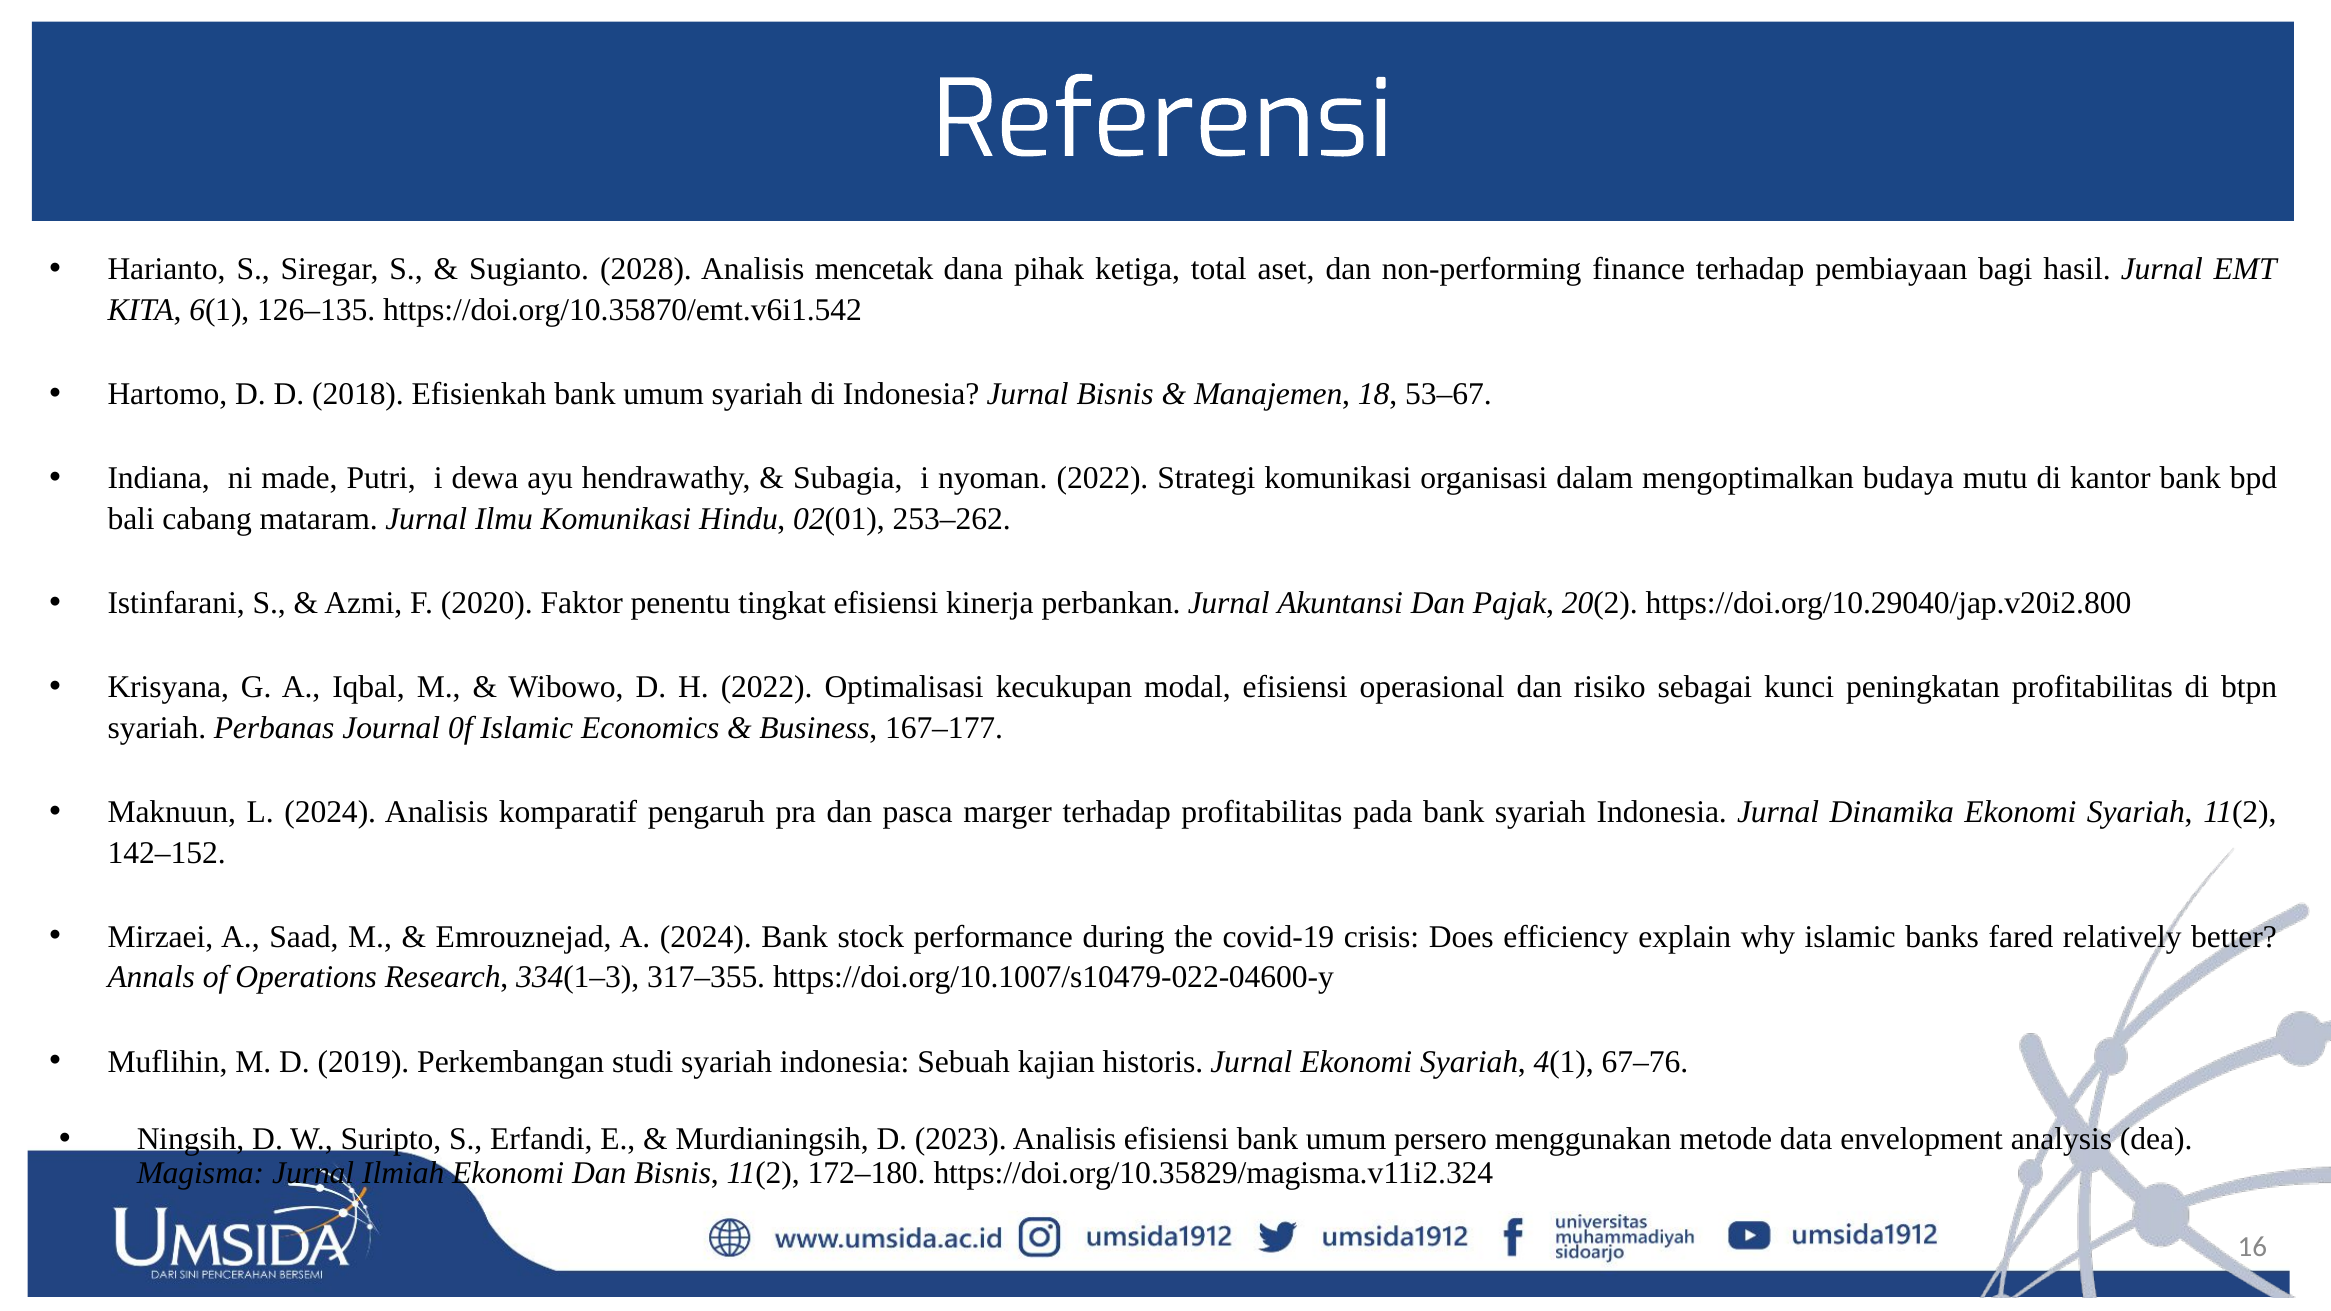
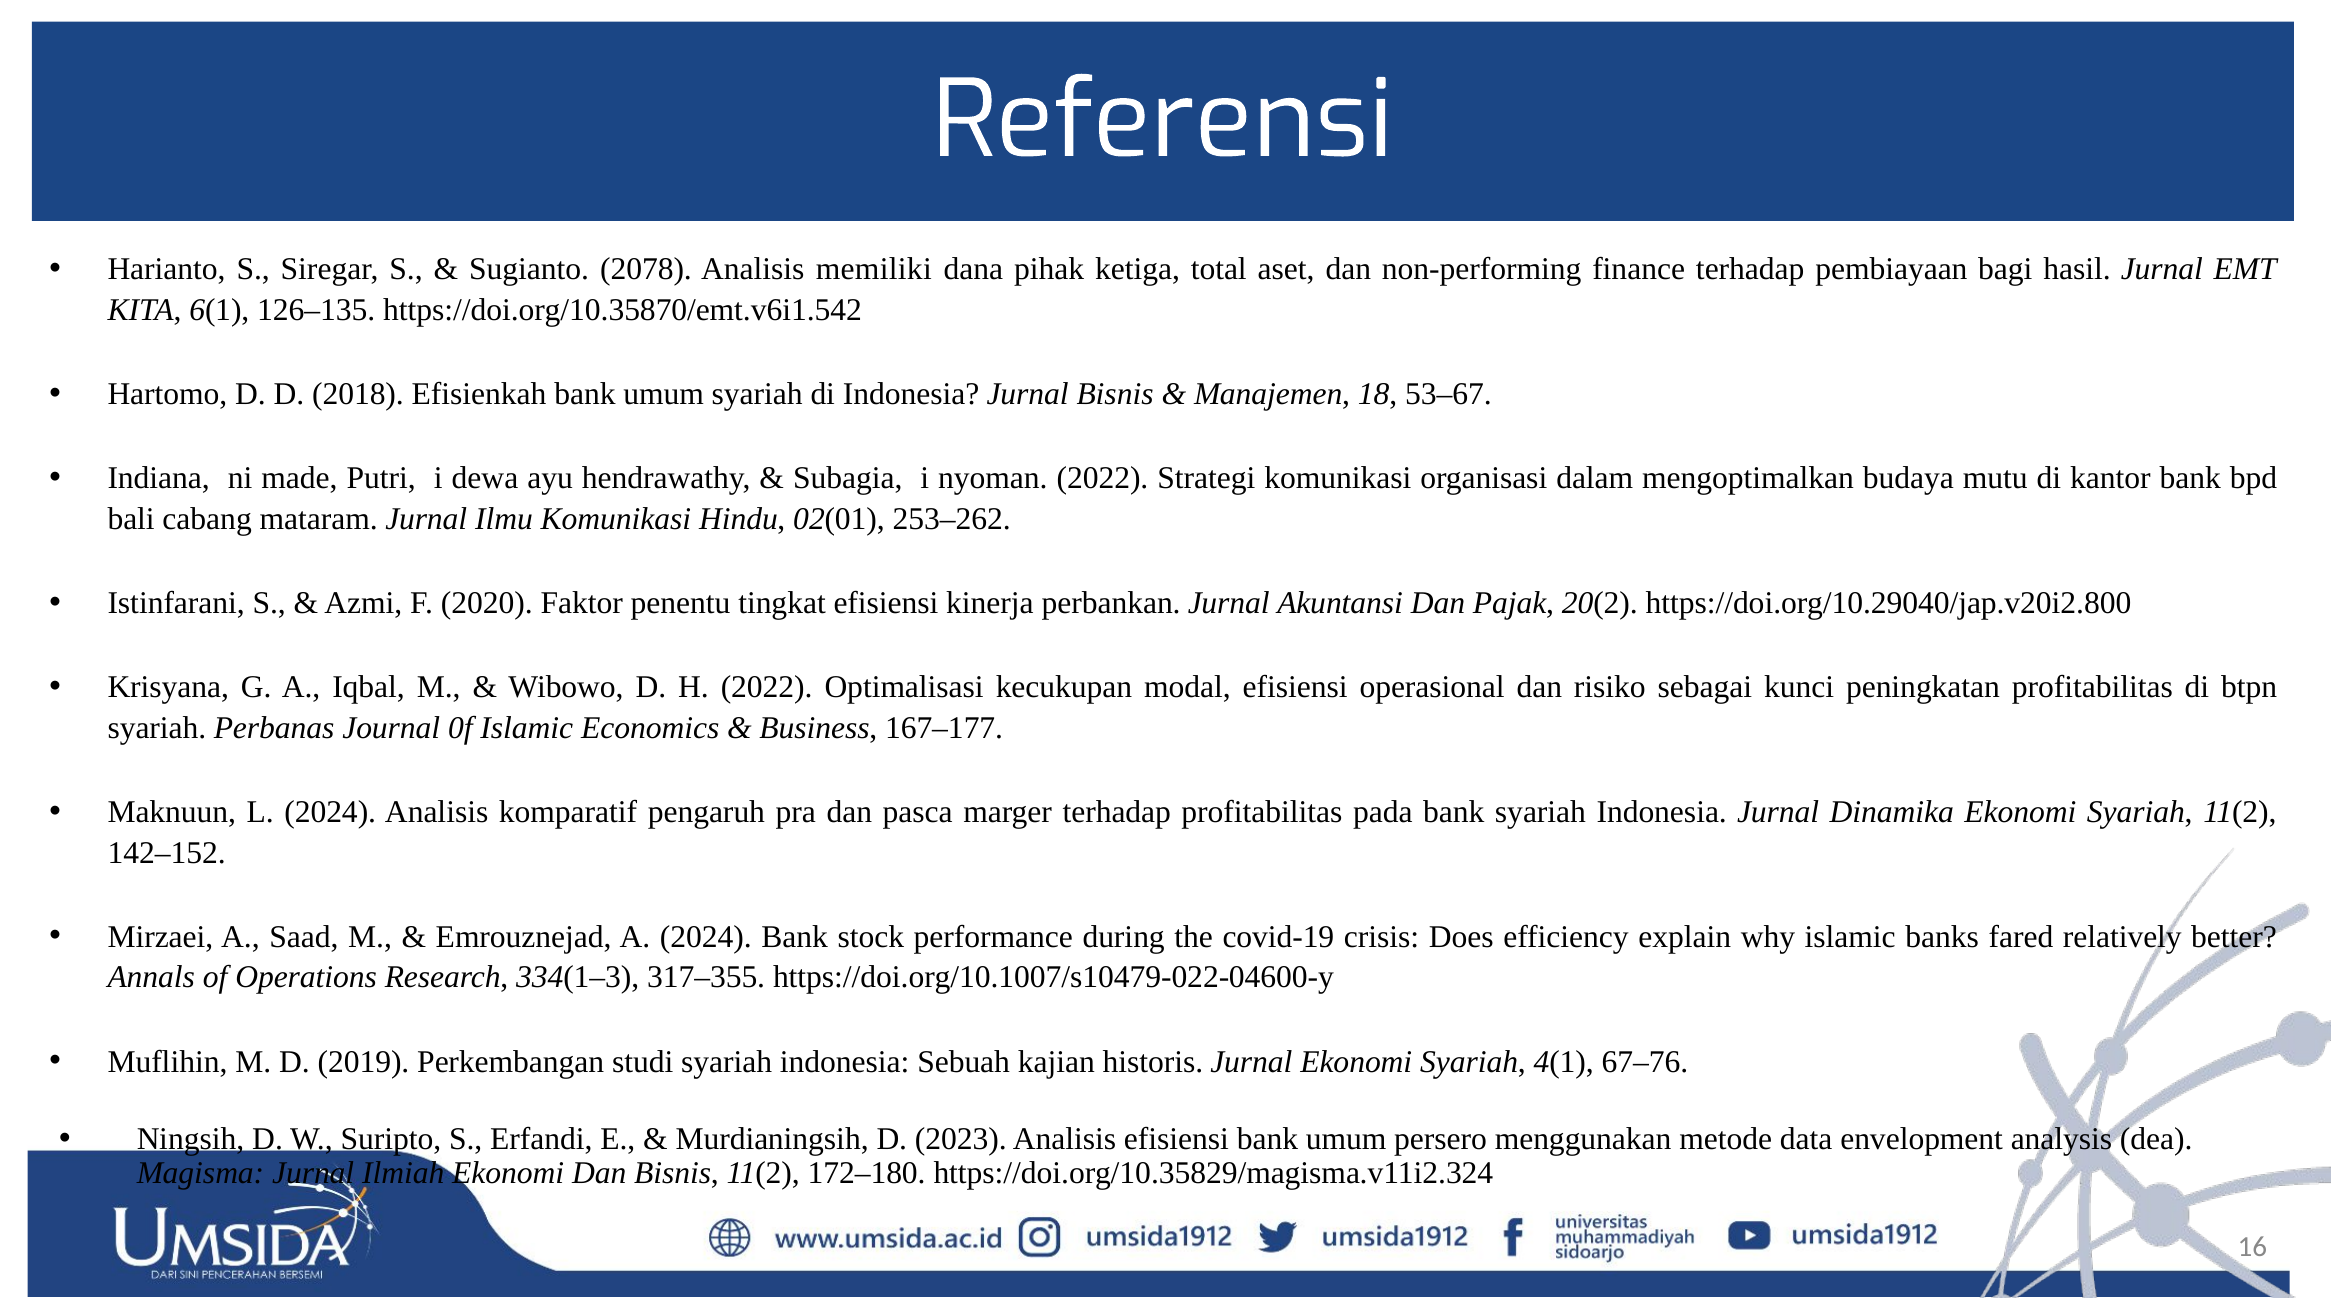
2028: 2028 -> 2078 (646, 269)
mencetak: mencetak -> memiliki (874, 269)
